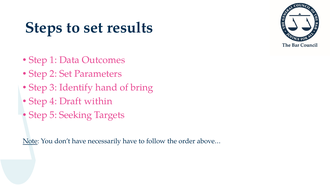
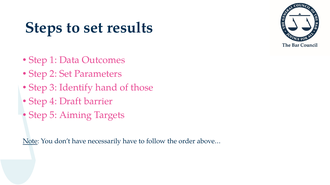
bring: bring -> those (142, 88)
within: within -> barrier (98, 102)
Seeking: Seeking -> Aiming (76, 115)
